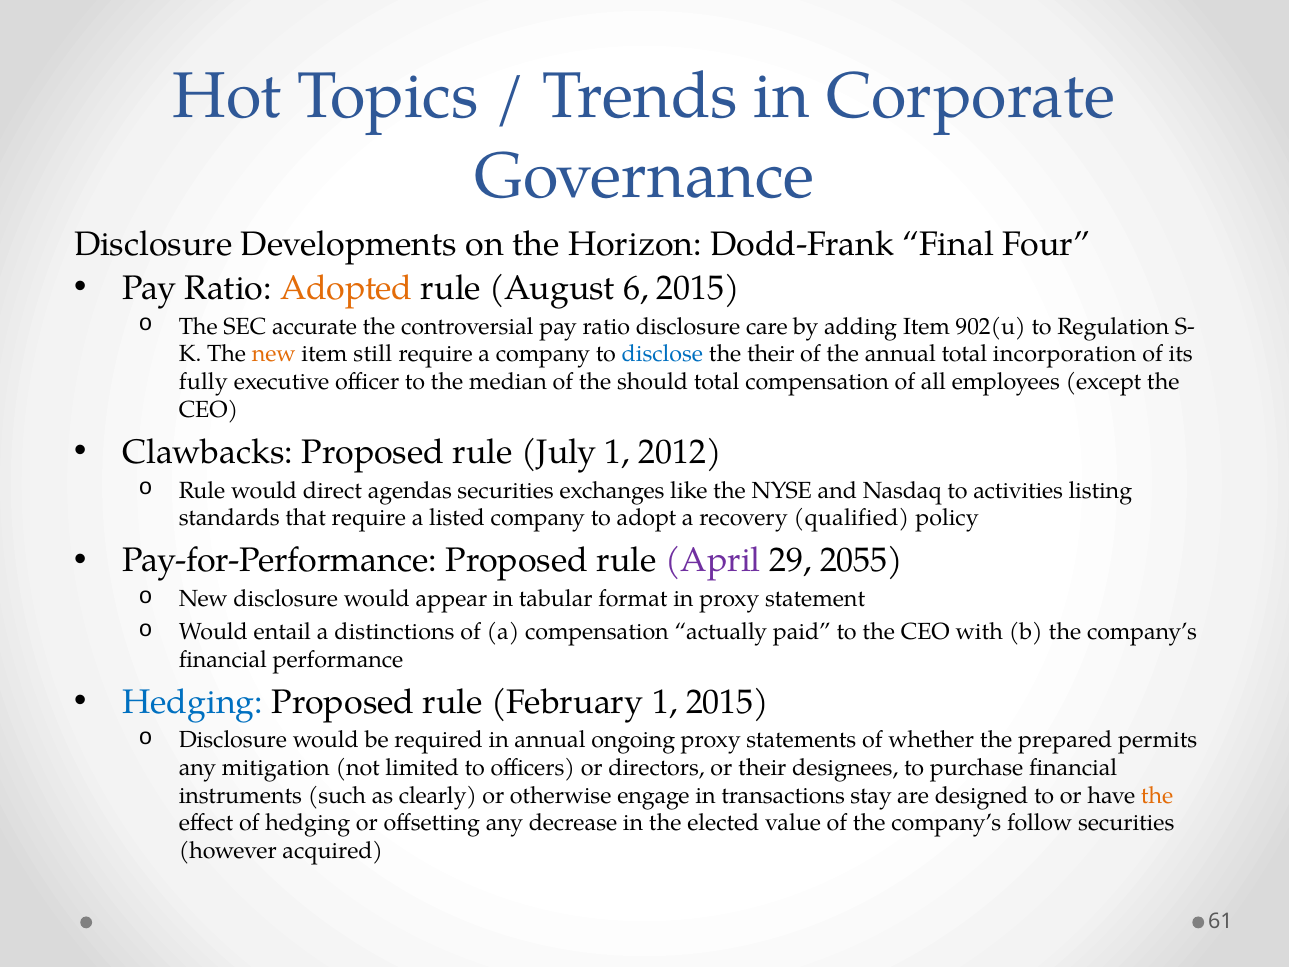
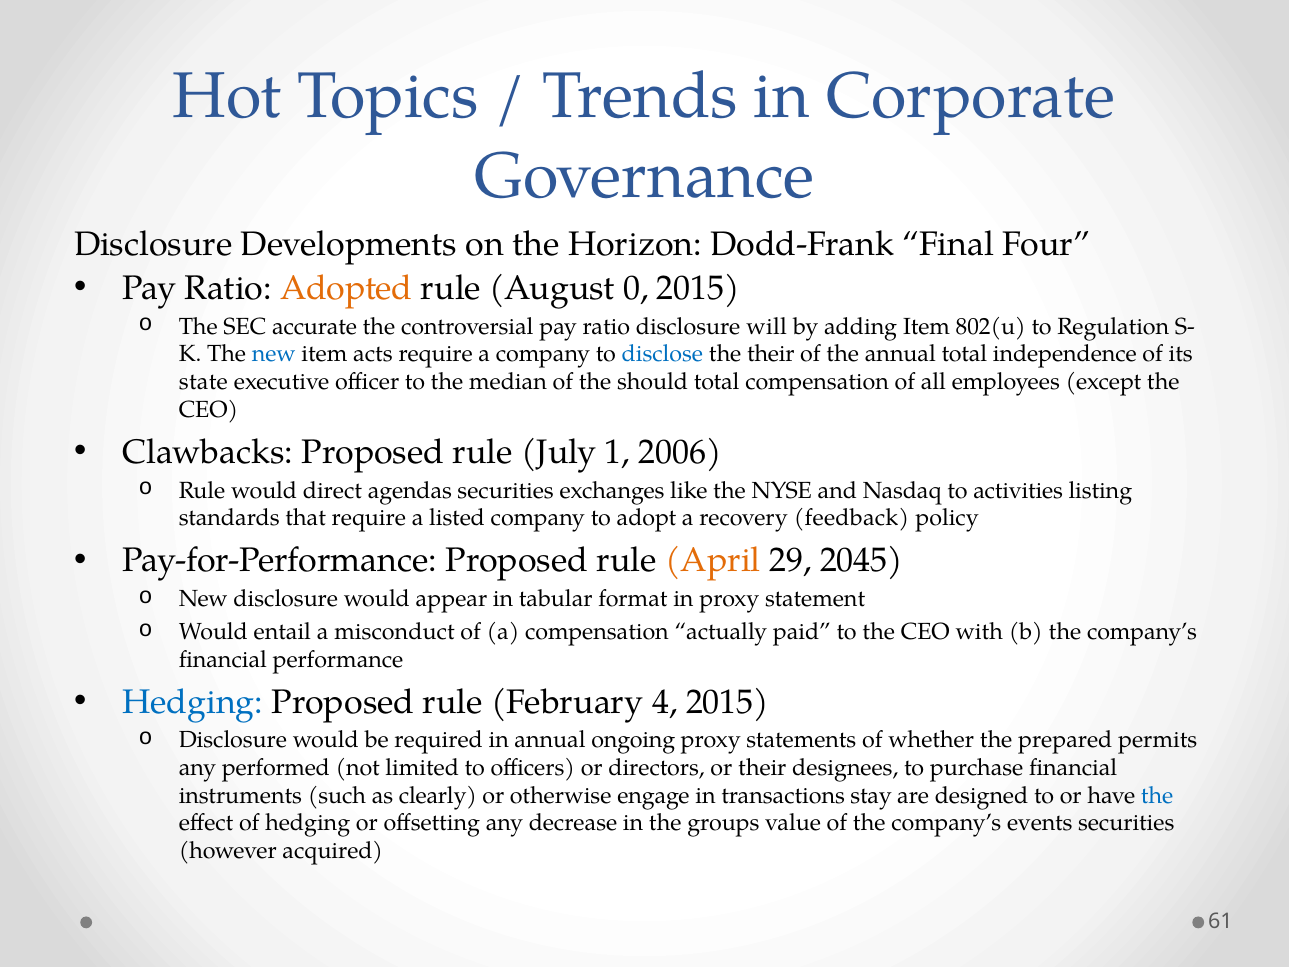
6: 6 -> 0 (636, 288)
care: care -> will (767, 326)
902(u: 902(u -> 802(u (991, 326)
new colour: orange -> blue (274, 354)
still: still -> acts (373, 354)
incorporation: incorporation -> independence (1065, 354)
fully: fully -> state (203, 382)
2012: 2012 -> 2006 (680, 452)
qualified: qualified -> feedback (852, 518)
April colour: purple -> orange (713, 560)
2055: 2055 -> 2045 (862, 560)
distinctions: distinctions -> misconduct (394, 632)
February 1: 1 -> 4 (665, 702)
mitigation: mitigation -> performed (276, 768)
the colour: orange -> blue (1157, 795)
elected: elected -> groups (723, 823)
follow: follow -> events (1040, 823)
